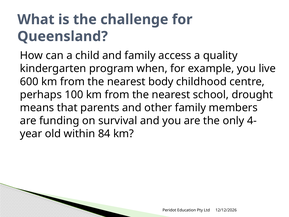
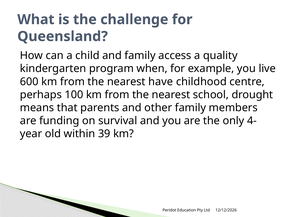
body: body -> have (161, 82)
84: 84 -> 39 (104, 134)
